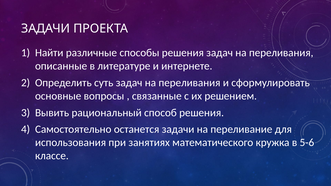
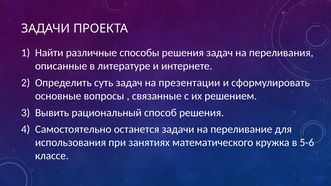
суть задач на переливания: переливания -> презентации (189, 83)
